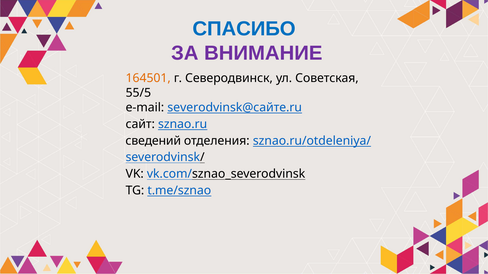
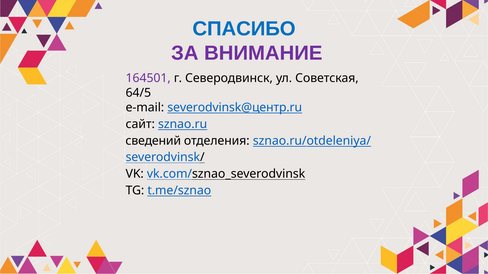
164501 colour: orange -> purple (148, 78)
55/5: 55/5 -> 64/5 (138, 93)
severodvinsk@сайте.ru: severodvinsk@сайте.ru -> severodvinsk@центр.ru (235, 108)
